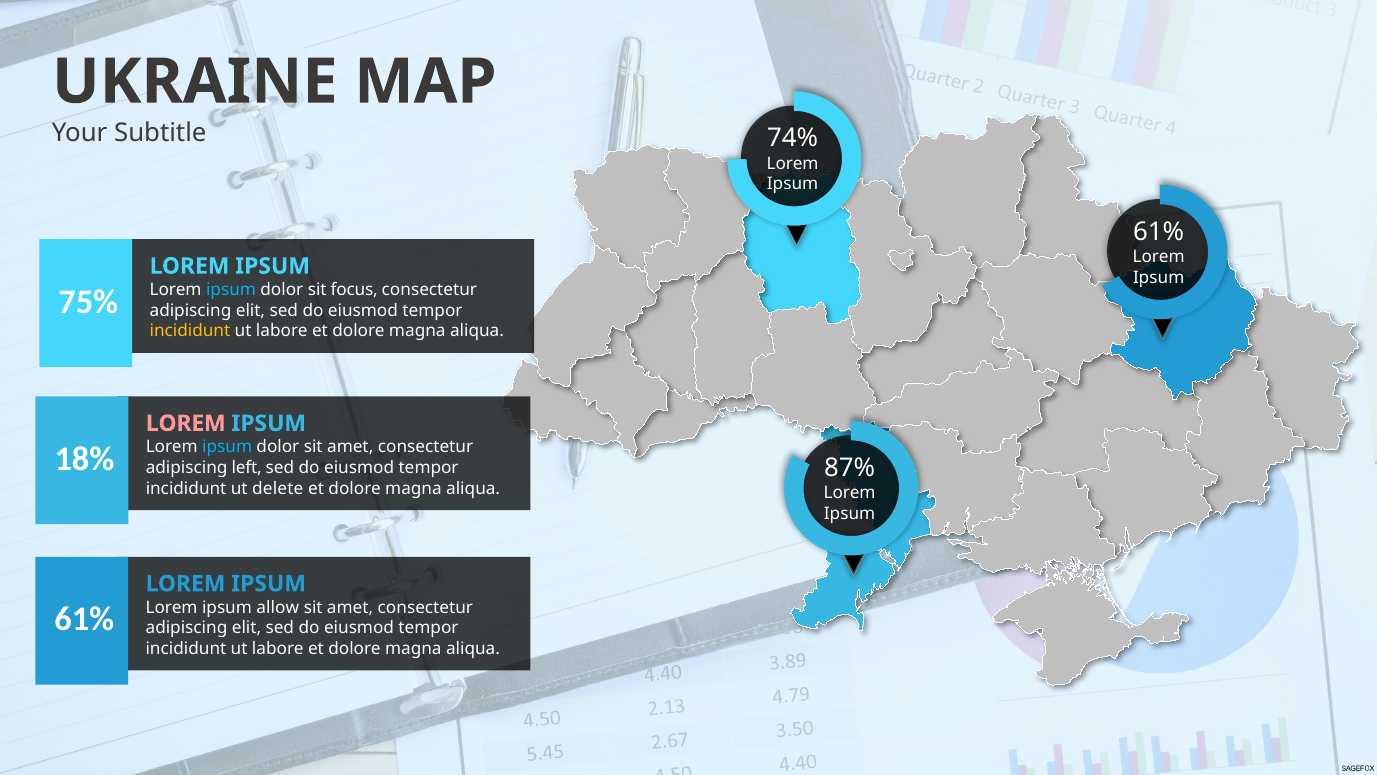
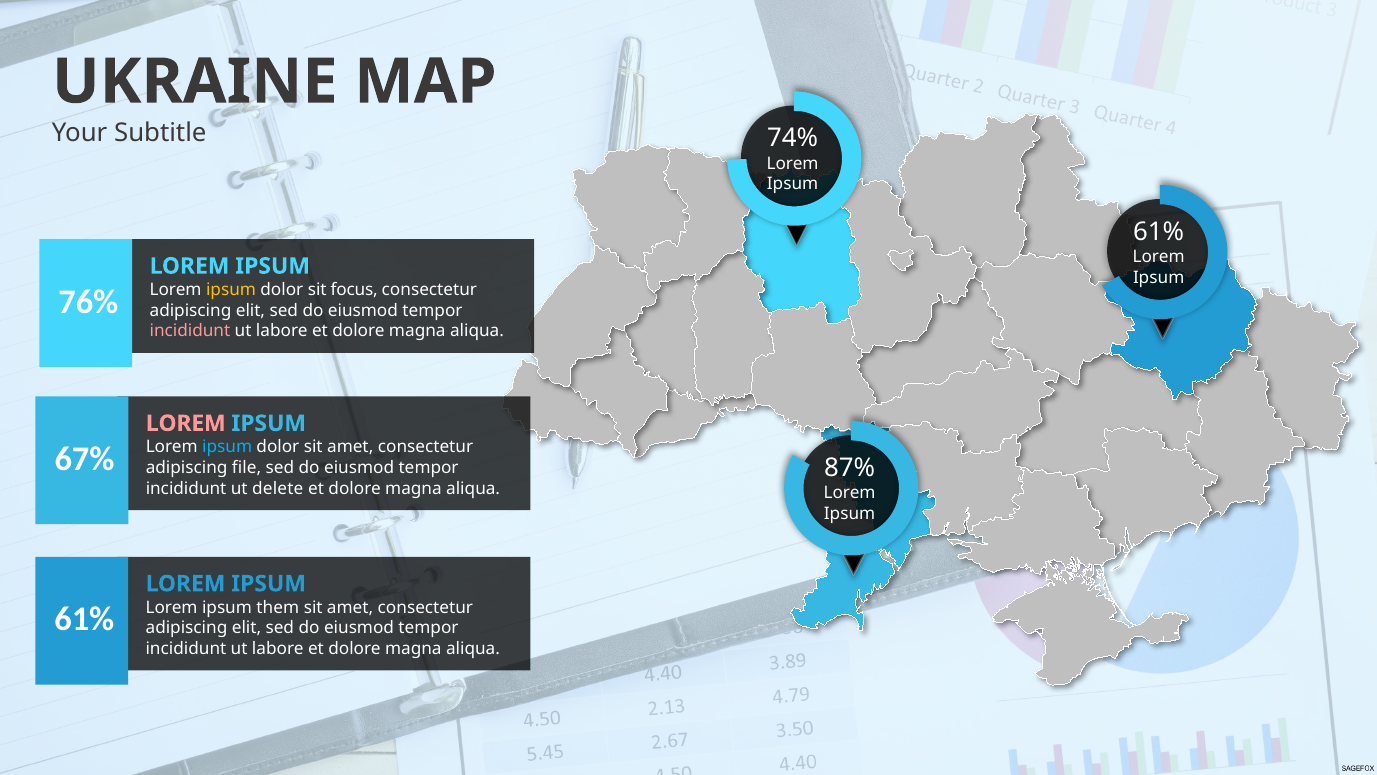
ipsum colour: light blue -> yellow (231, 290)
75%: 75% -> 76% (88, 302)
incididunt colour: yellow -> pink (190, 331)
18%: 18% -> 67% (85, 459)
left: left -> file (247, 468)
allow: allow -> them (278, 607)
